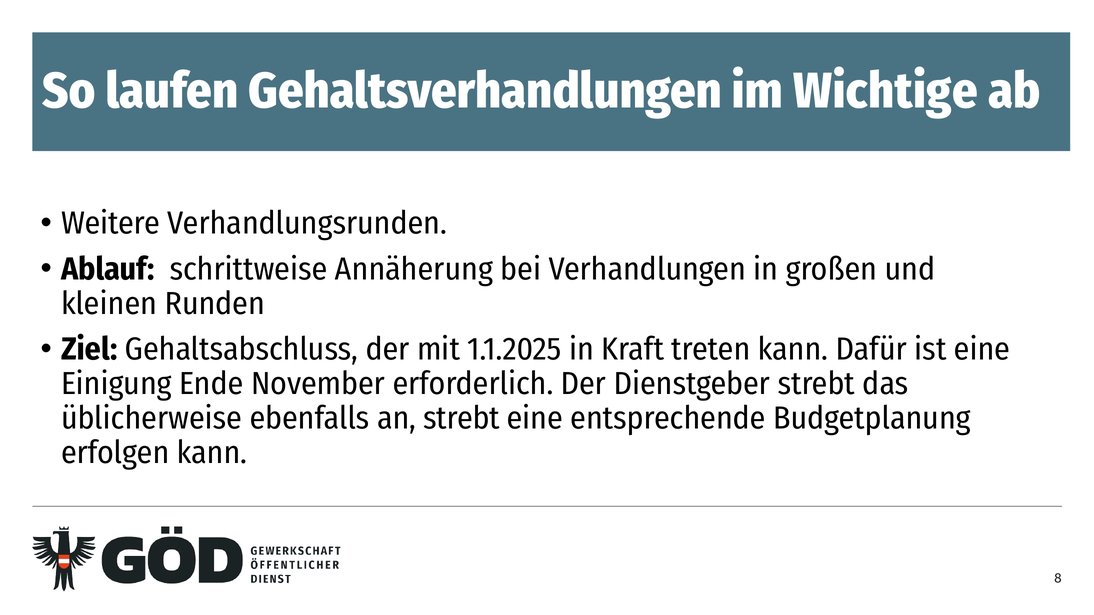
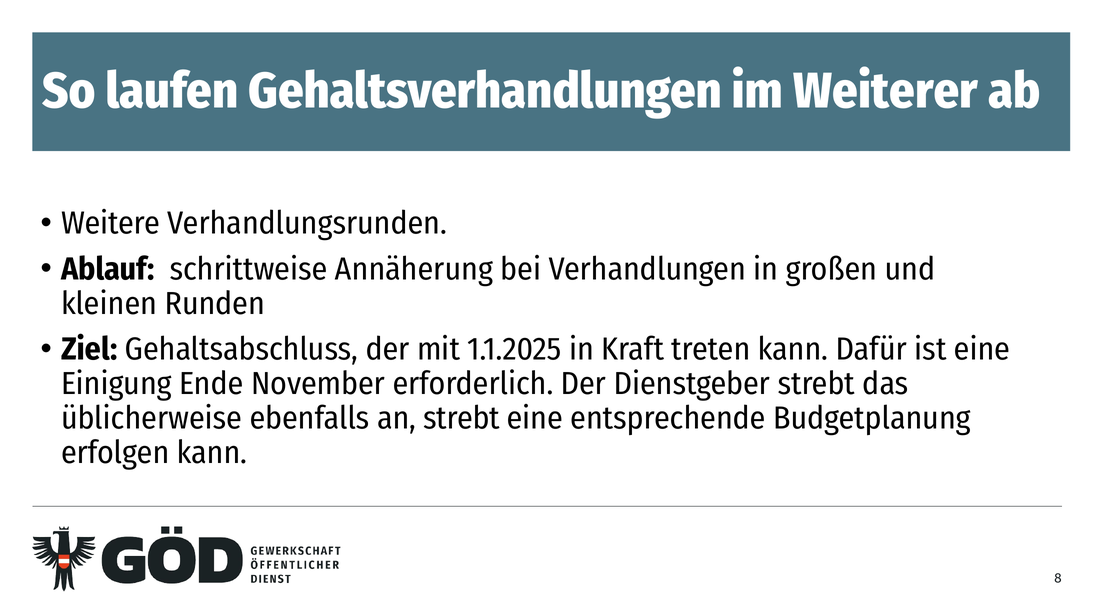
Wichtige: Wichtige -> Weiterer (886, 91)
